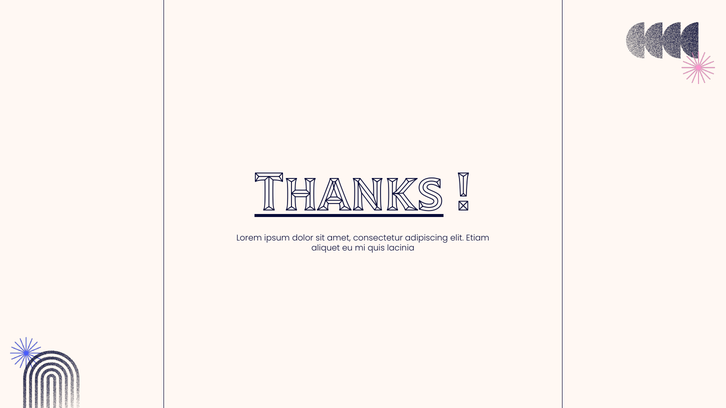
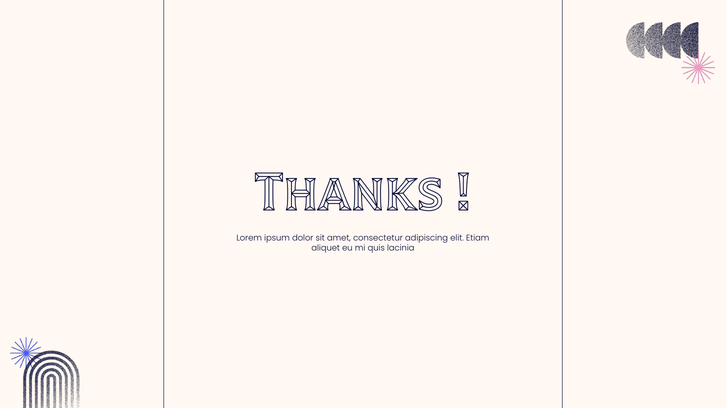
Thanks underline: present -> none (349, 192)
